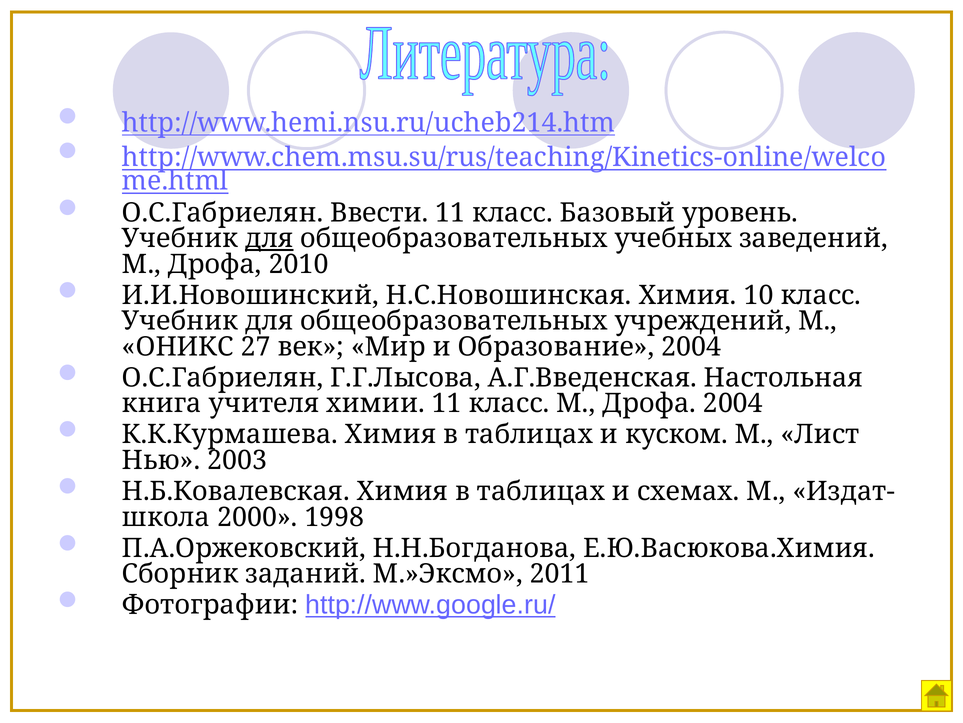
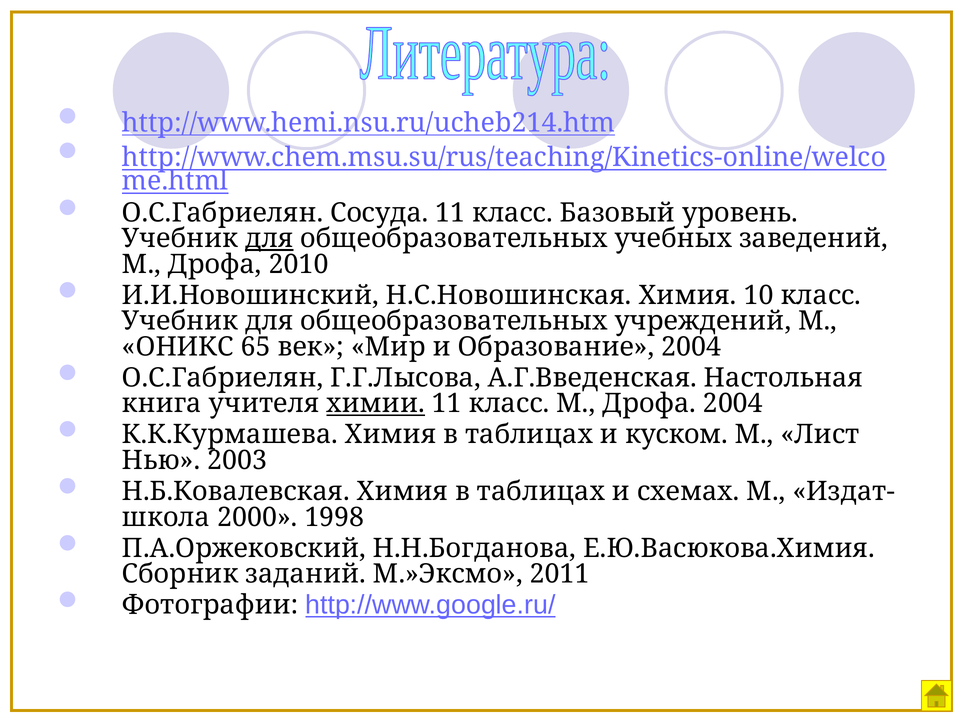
Ввести: Ввести -> Сосуда (379, 213)
27: 27 -> 65 (256, 346)
химии underline: none -> present (376, 403)
